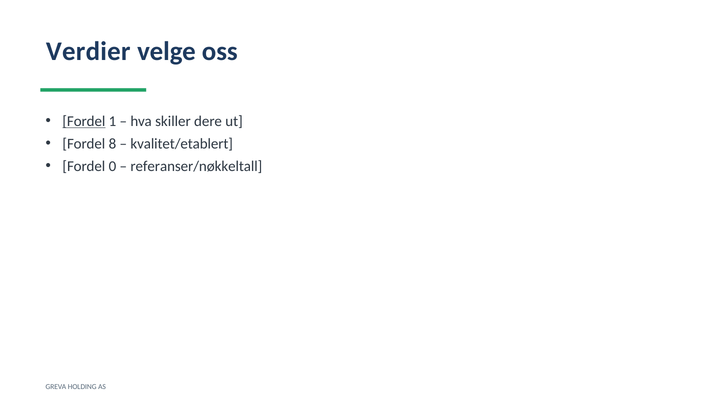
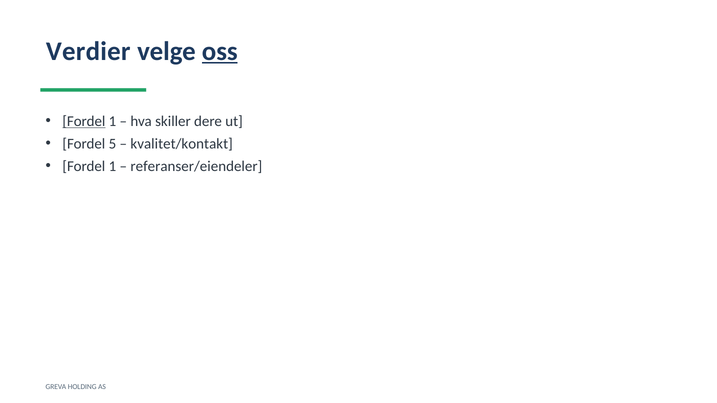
oss underline: none -> present (220, 51)
8: 8 -> 5 (112, 144)
kvalitet/etablert: kvalitet/etablert -> kvalitet/kontakt (182, 144)
0: 0 -> 1 (112, 166)
referanser/nøkkeltall: referanser/nøkkeltall -> referanser/eiendeler (196, 166)
